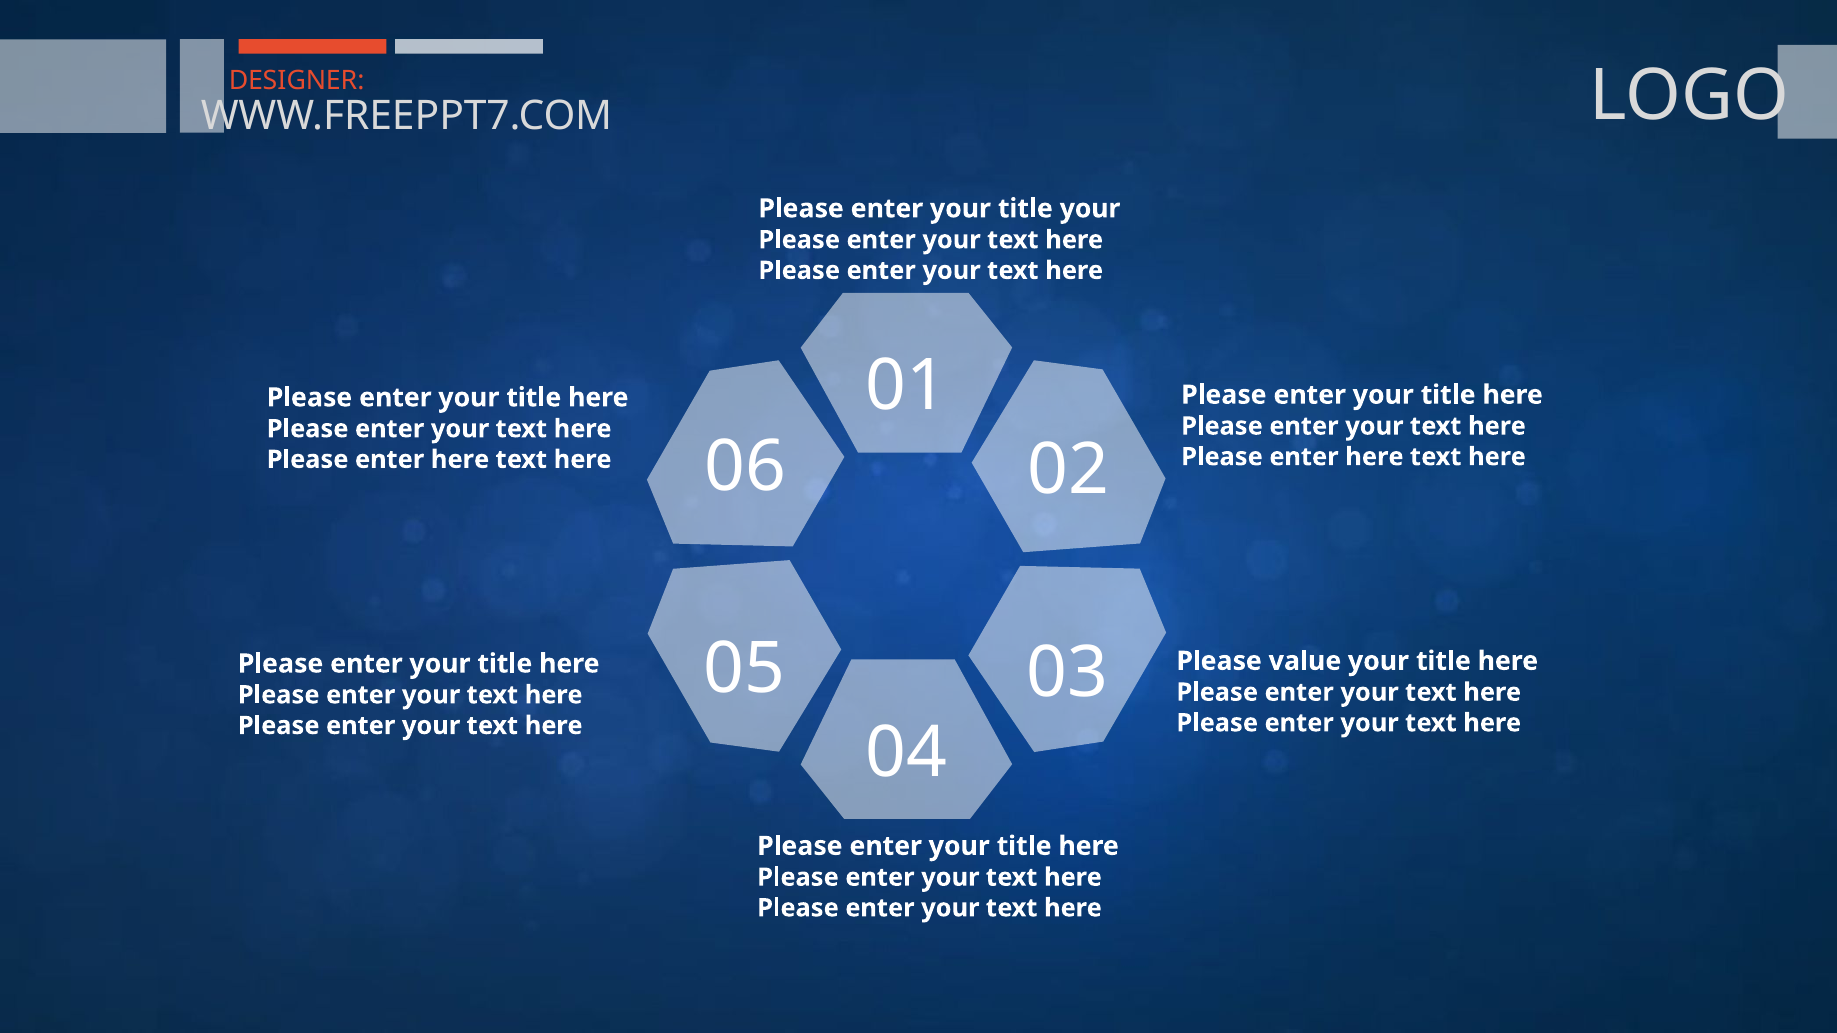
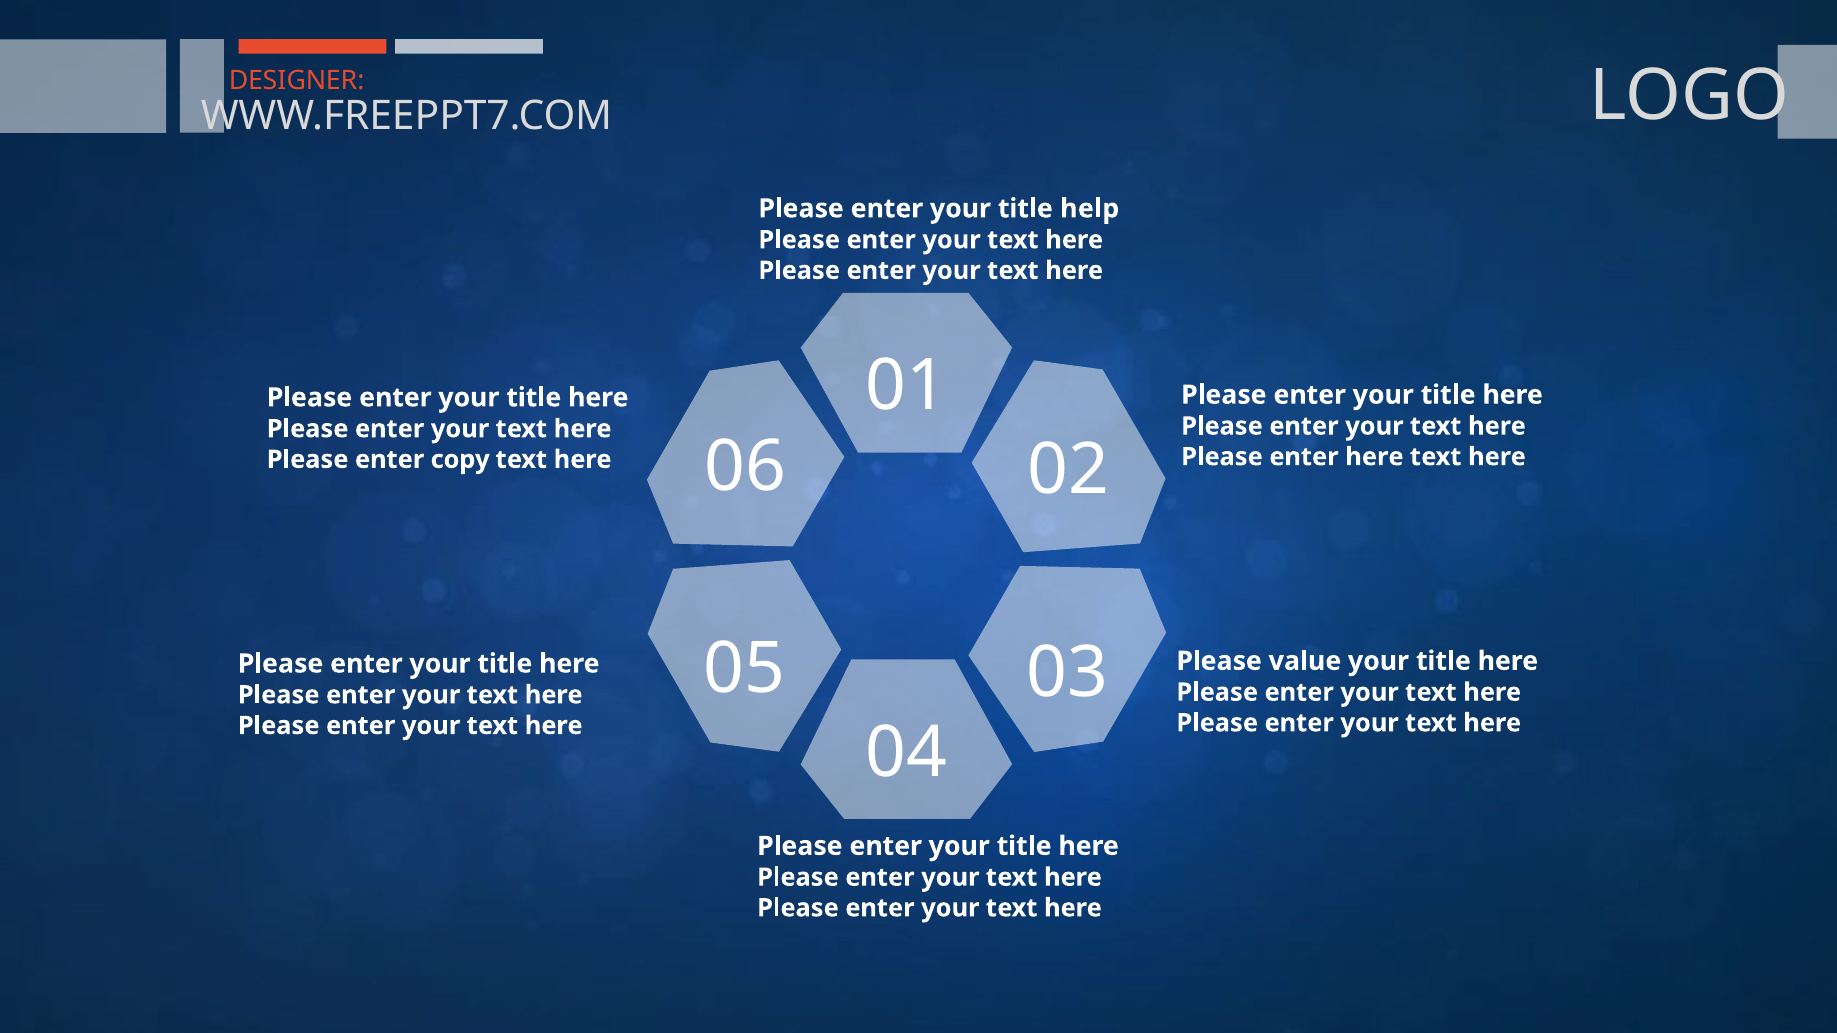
title your: your -> help (1090, 209)
here: here -> copy (460, 460)
